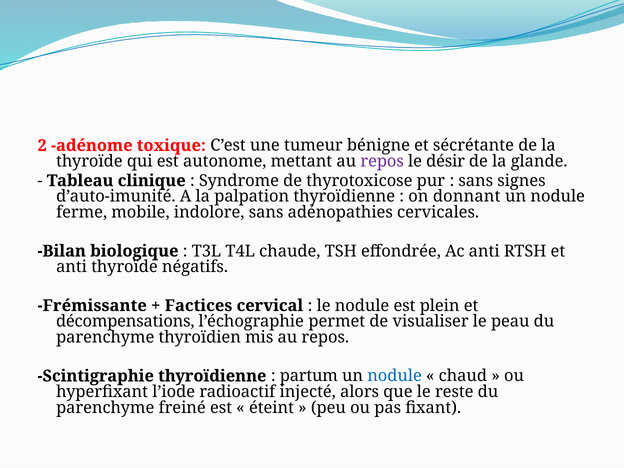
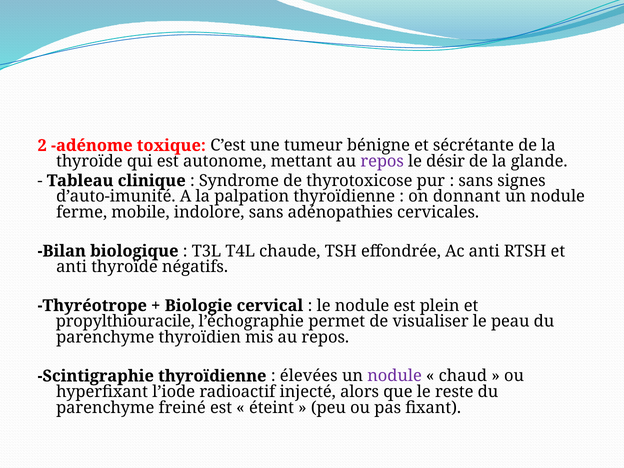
Frémissante: Frémissante -> Thyréotrope (92, 306)
Factices: Factices -> Biologie (199, 306)
décompensations: décompensations -> propylthiouracile (125, 321)
partum: partum -> élevées (309, 376)
nodule colour: blue -> purple (395, 376)
